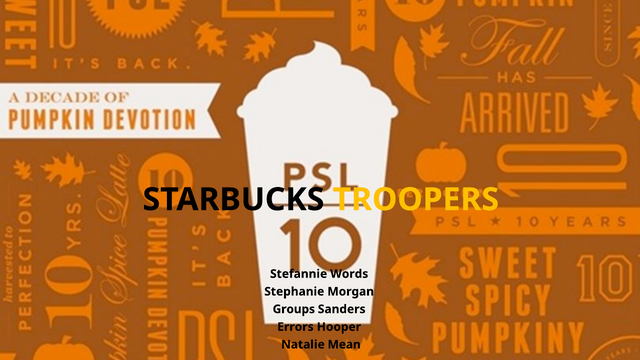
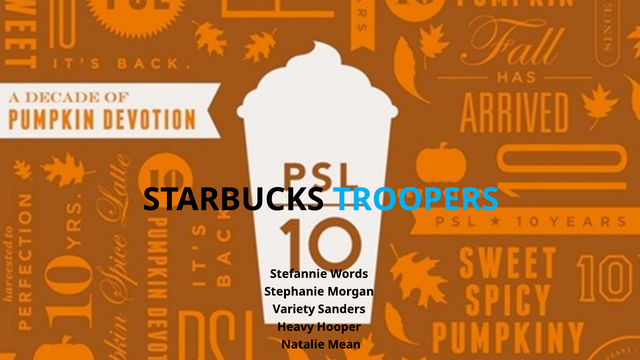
TROOPERS colour: yellow -> light blue (416, 200)
Groups: Groups -> Variety (294, 309)
Errors: Errors -> Heavy (296, 327)
